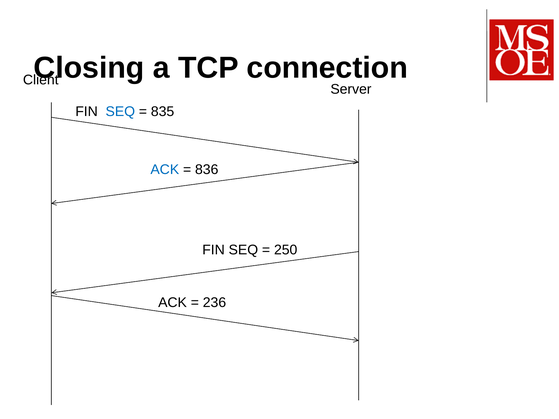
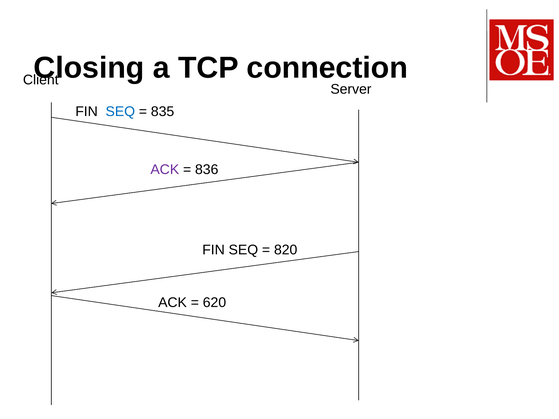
ACK colour: blue -> purple (165, 170)
250: 250 -> 820 (286, 250)
236: 236 -> 620 (214, 303)
